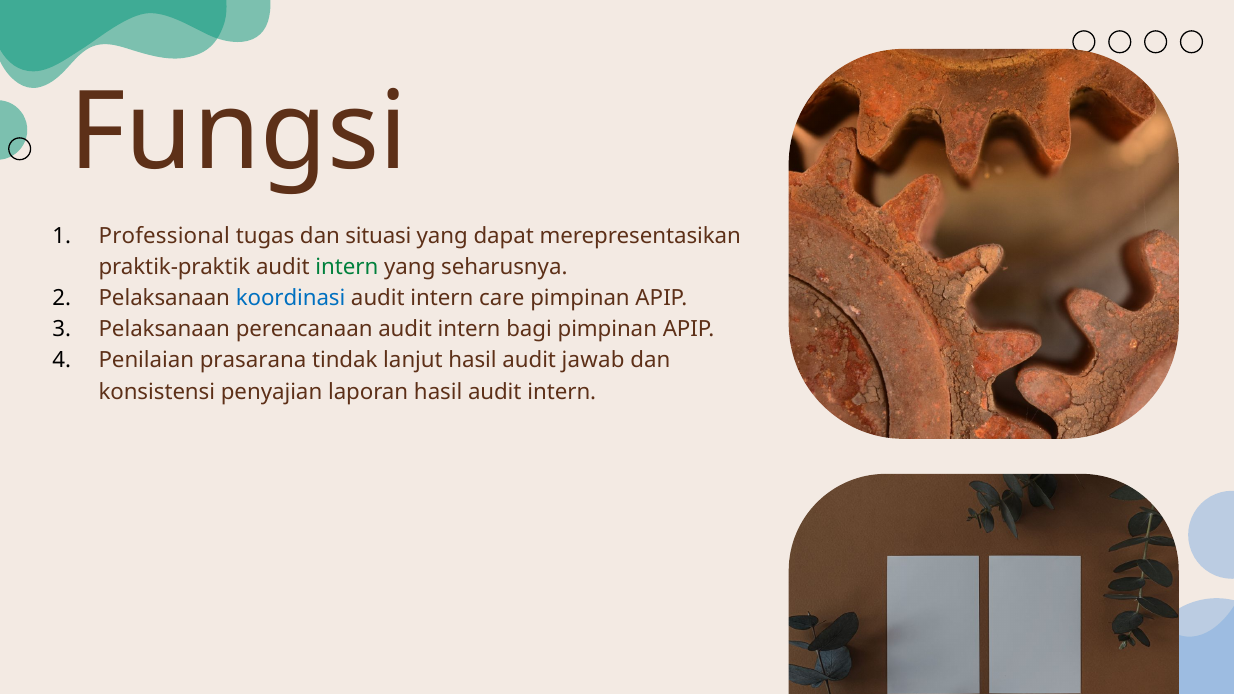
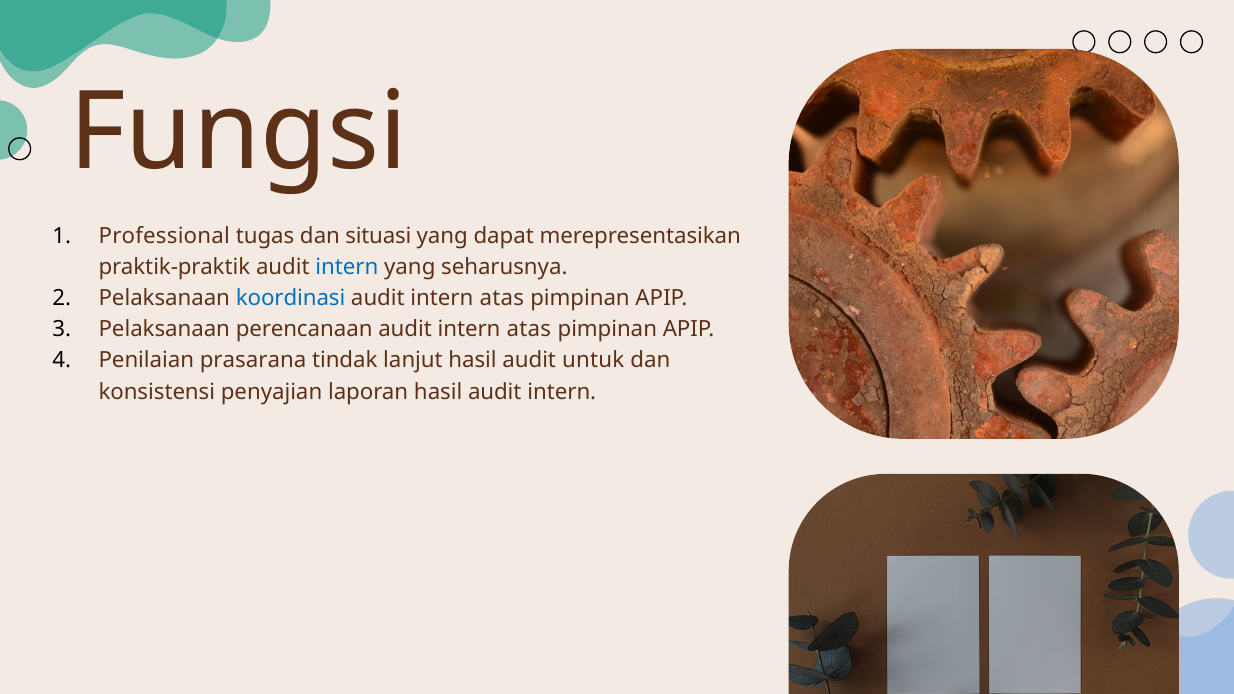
intern colour: green -> blue (347, 267)
care: care -> atas (502, 298)
perencanaan audit intern bagi: bagi -> atas (529, 329)
jawab: jawab -> untuk (593, 361)
